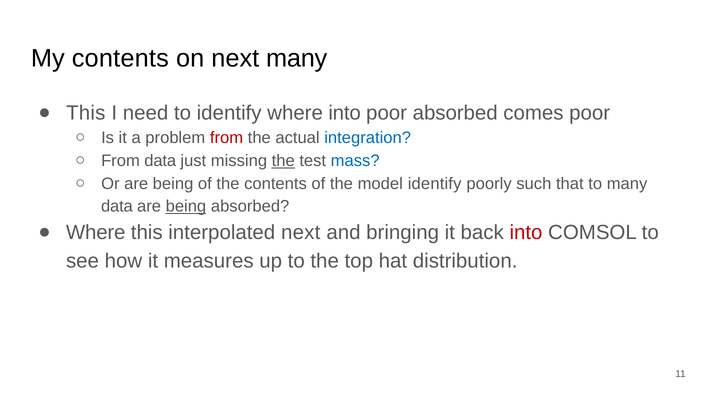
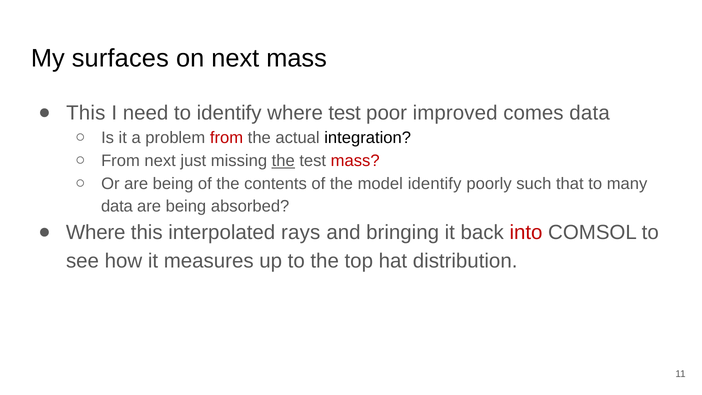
My contents: contents -> surfaces (120, 58)
next many: many -> mass (297, 58)
where into: into -> test (345, 113)
poor absorbed: absorbed -> improved (455, 113)
comes poor: poor -> data (590, 113)
integration colour: blue -> black (368, 138)
From data: data -> next (160, 161)
mass colour: blue -> red (355, 161)
being underline: present -> none (186, 206)
interpolated next: next -> rays (301, 233)
